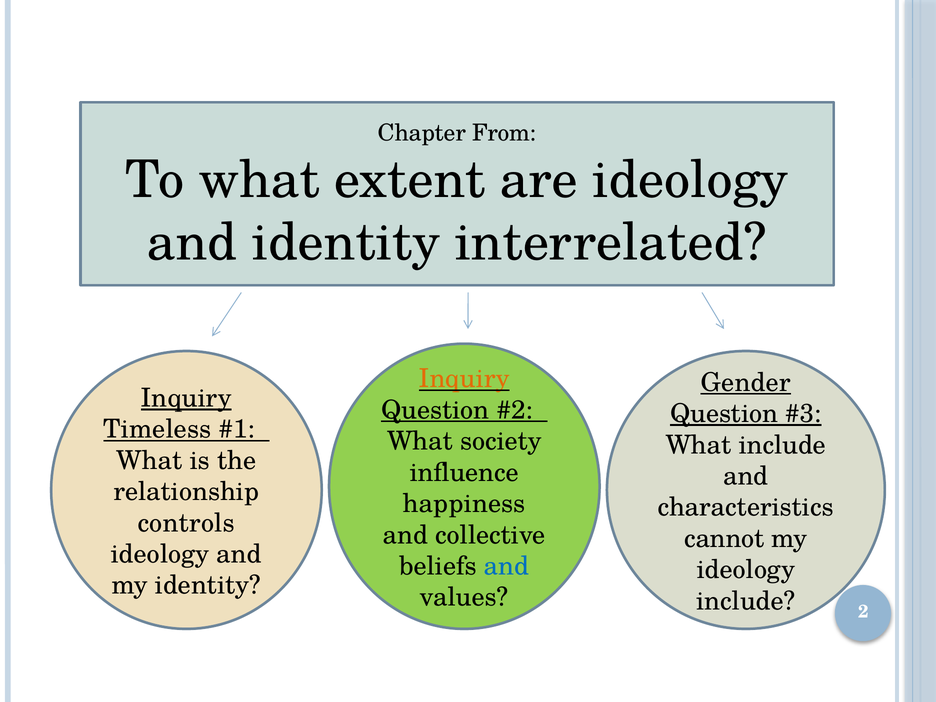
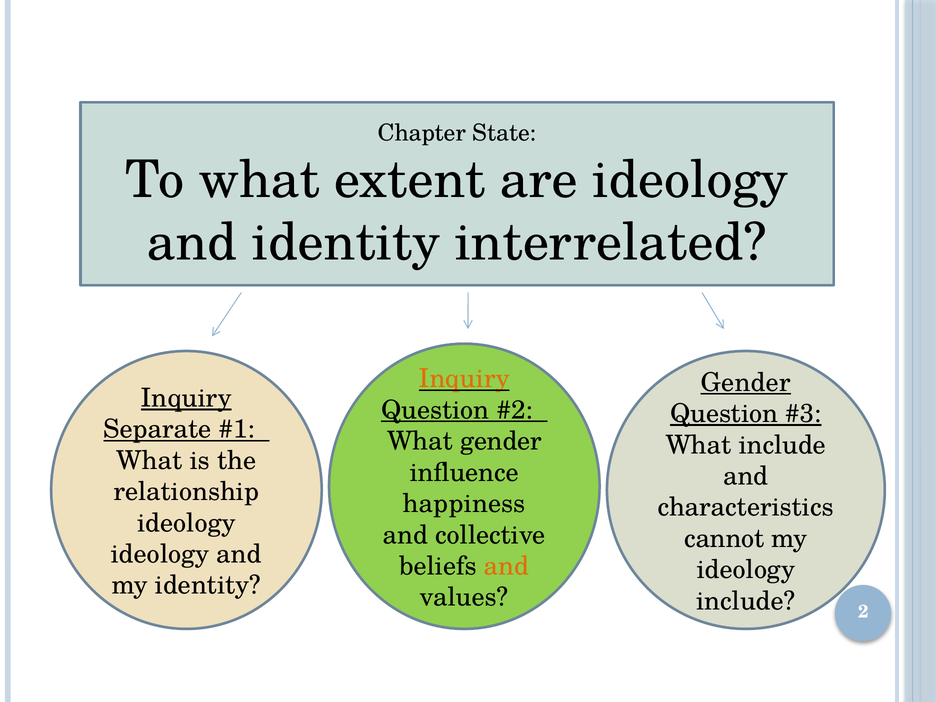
From: From -> State (504, 133)
Timeless: Timeless -> Separate (157, 429)
What society: society -> gender (501, 441)
controls: controls -> ideology (186, 523)
and colour: blue -> orange (506, 566)
